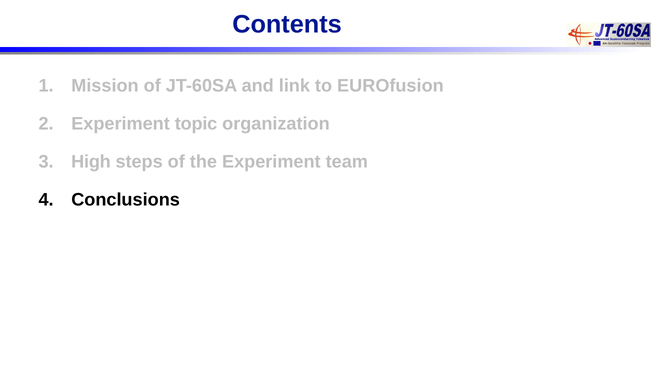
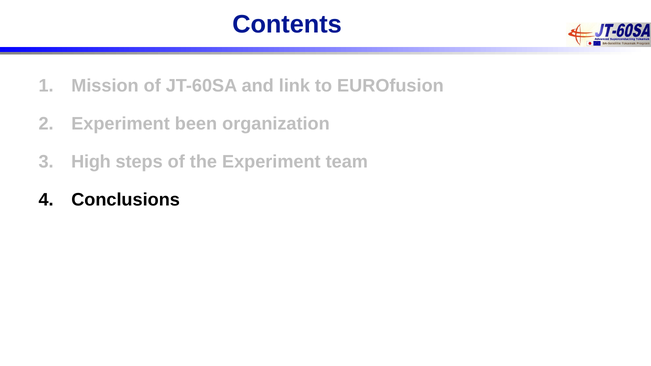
topic: topic -> been (196, 124)
